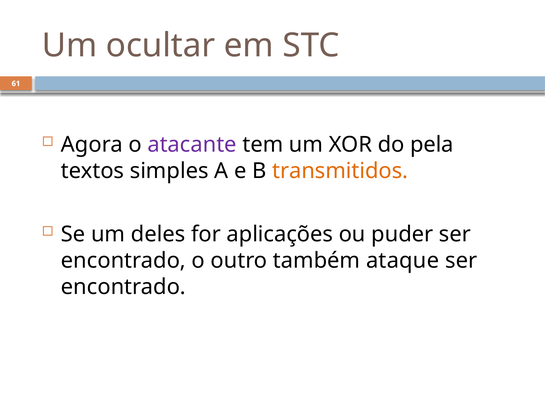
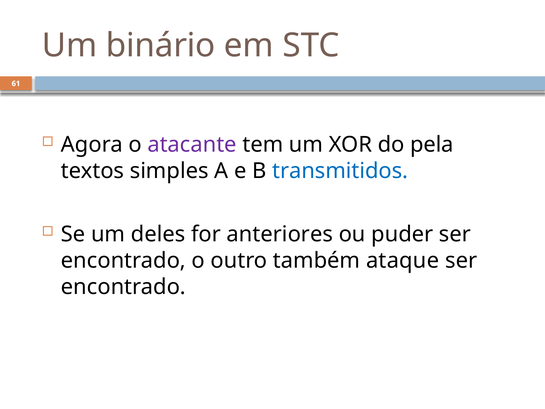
ocultar: ocultar -> binário (161, 45)
transmitidos colour: orange -> blue (340, 171)
aplicações: aplicações -> anteriores (280, 234)
